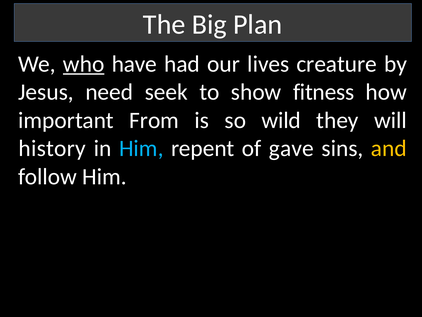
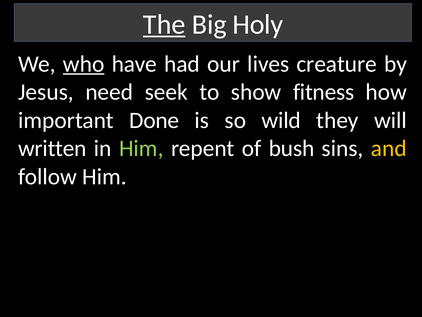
The underline: none -> present (164, 24)
Plan: Plan -> Holy (258, 24)
From: From -> Done (154, 120)
history: history -> written (52, 148)
Him colour: light blue -> light green (141, 148)
gave: gave -> bush (292, 148)
